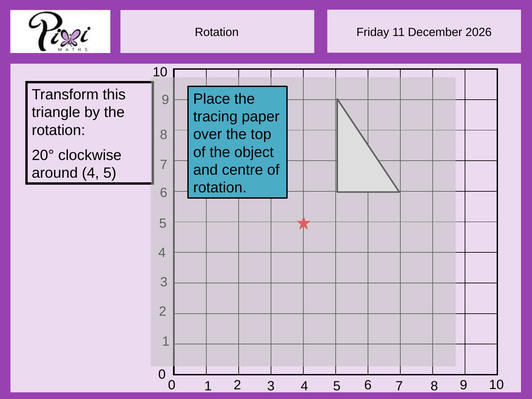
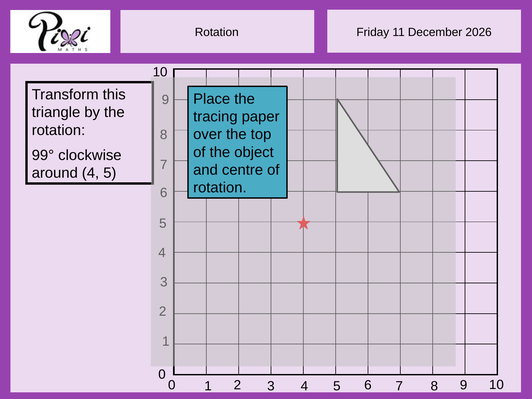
20°: 20° -> 99° (43, 155)
